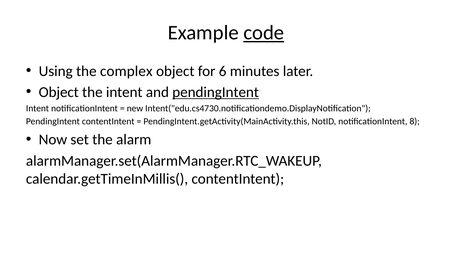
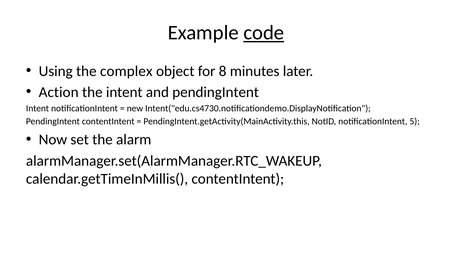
6: 6 -> 8 (223, 71)
Object: Object -> Action (59, 92)
pendingIntent underline: present -> none (216, 92)
8: 8 -> 5 (415, 122)
